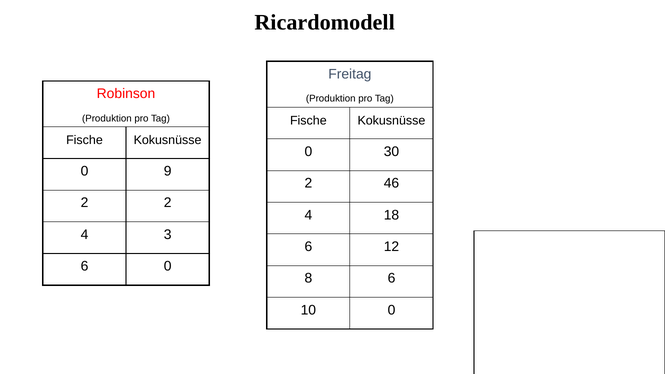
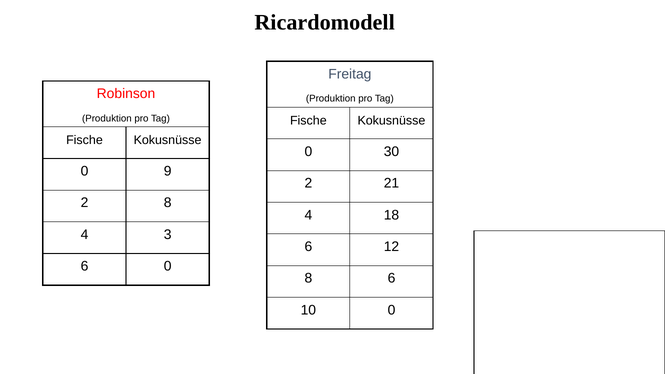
46: 46 -> 21 (391, 183)
2 2: 2 -> 8 (168, 203)
